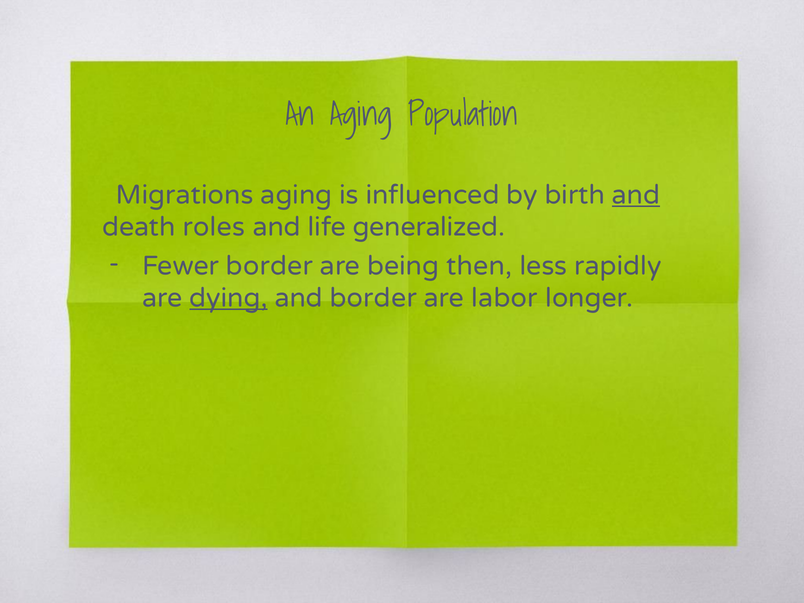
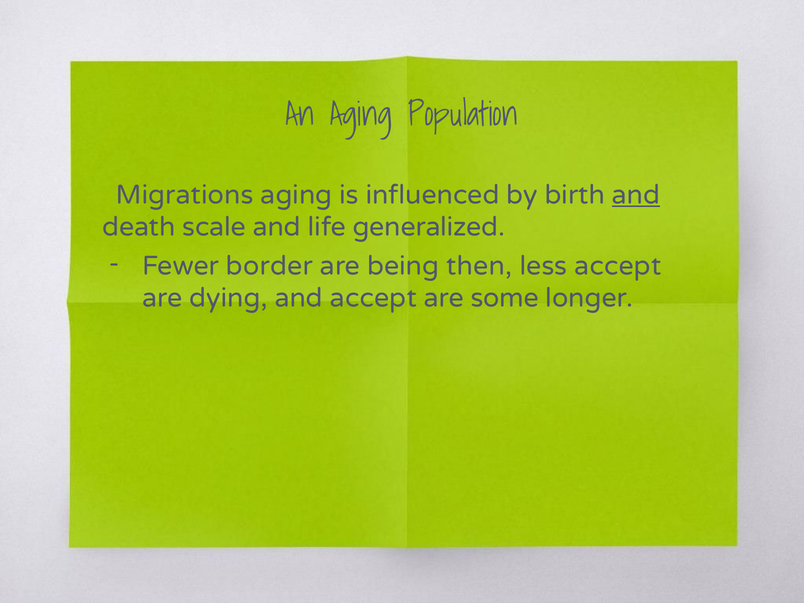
roles: roles -> scale (214, 227)
less rapidly: rapidly -> accept (618, 266)
dying underline: present -> none (228, 298)
and border: border -> accept (373, 298)
labor: labor -> some (505, 298)
